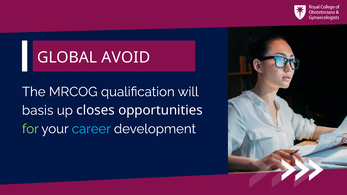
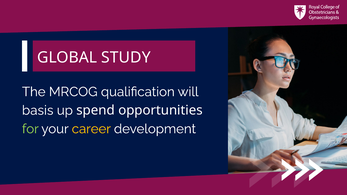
AVOID: AVOID -> STUDY (126, 57)
closes: closes -> spend (96, 110)
career colour: light blue -> yellow (91, 129)
